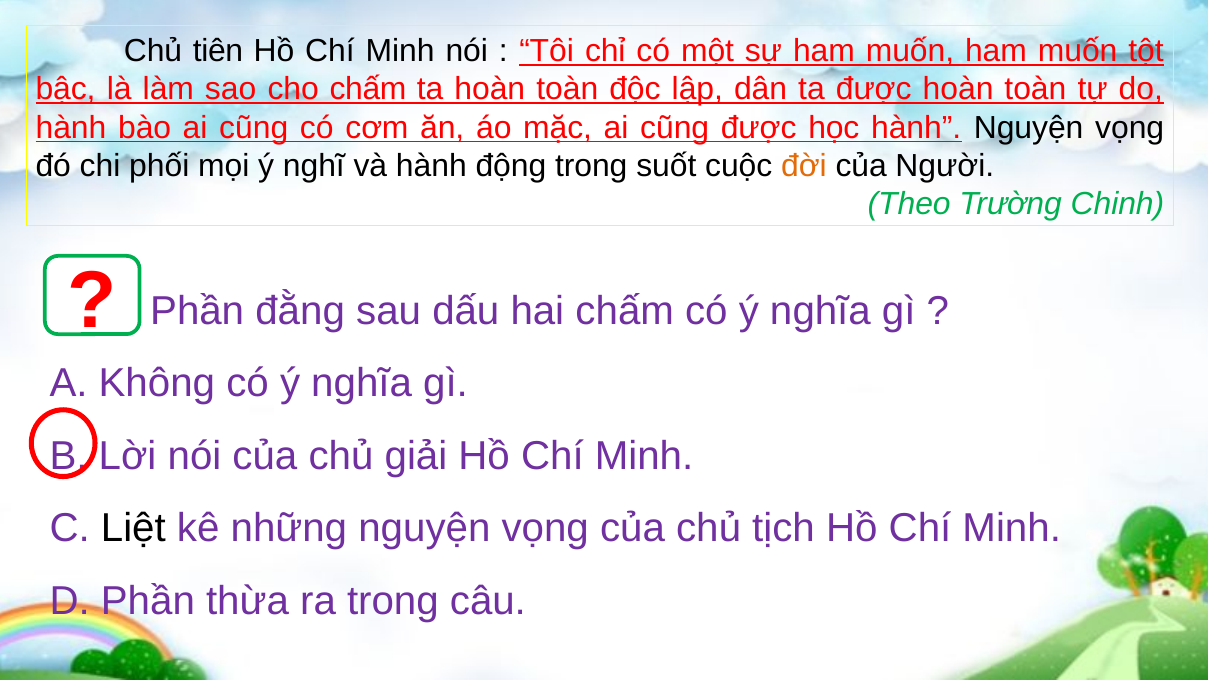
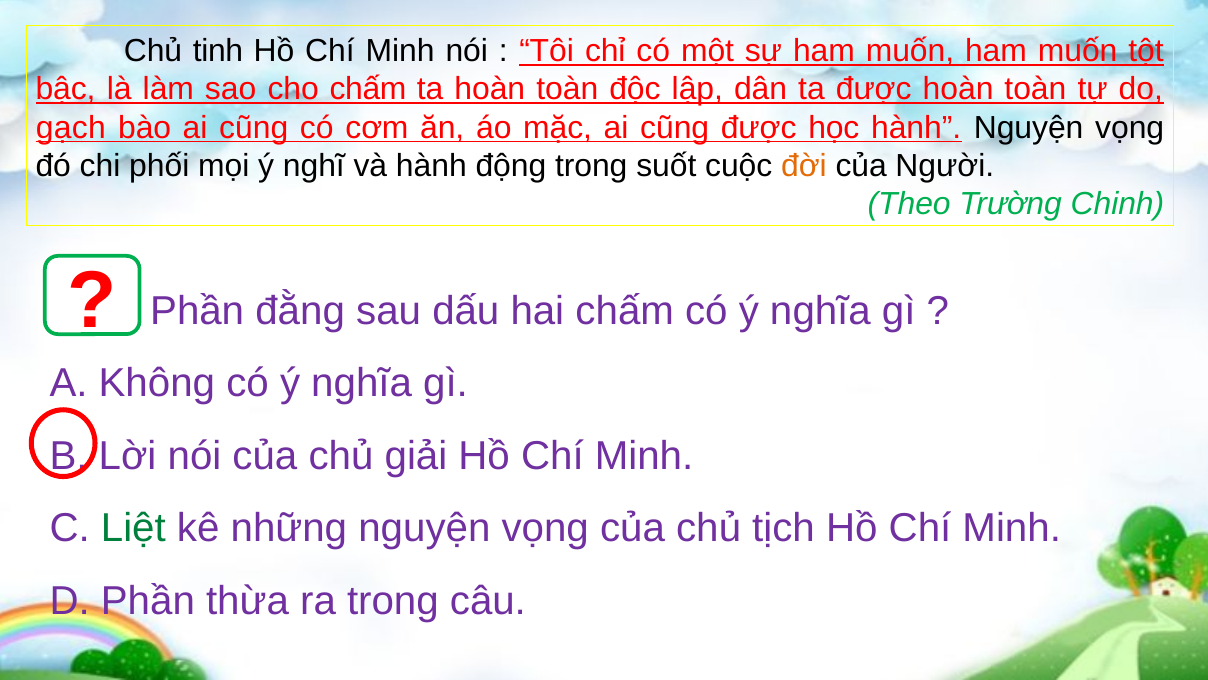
tiên: tiên -> tinh (218, 51)
hành: hành -> gạch (71, 127)
Liệt colour: black -> green (133, 528)
